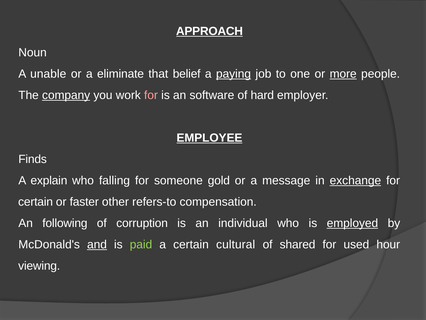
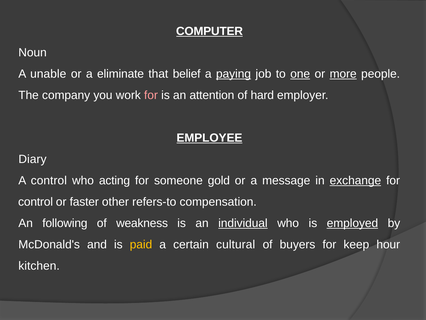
APPROACH: APPROACH -> COMPUTER (209, 31)
one underline: none -> present (300, 74)
company underline: present -> none (66, 95)
software: software -> attention (212, 95)
Finds: Finds -> Diary (32, 159)
A explain: explain -> control (49, 180)
falling: falling -> acting (115, 180)
certain: certain -> control (36, 202)
corruption: corruption -> weakness (142, 223)
individual underline: none -> present (243, 223)
and underline: present -> none (97, 244)
paid colour: light green -> yellow (141, 244)
shared: shared -> buyers (298, 244)
used: used -> keep (356, 244)
viewing: viewing -> kitchen (39, 265)
